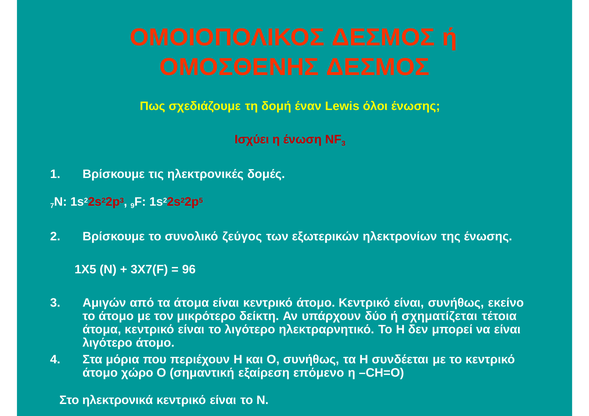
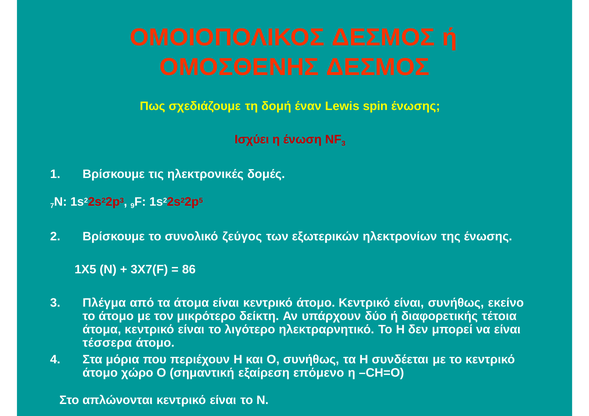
όλοι: όλοι -> spin (375, 106)
96: 96 -> 86 (189, 270)
Αμιγών: Αμιγών -> Πλέγμα (104, 303)
σχηματίζεται: σχηματίζεται -> διαφορετικής (440, 316)
λιγότερο: λιγότερο -> τέσσερα (107, 343)
ηλεκτρονικά: ηλεκτρονικά -> απλώνονται (118, 400)
